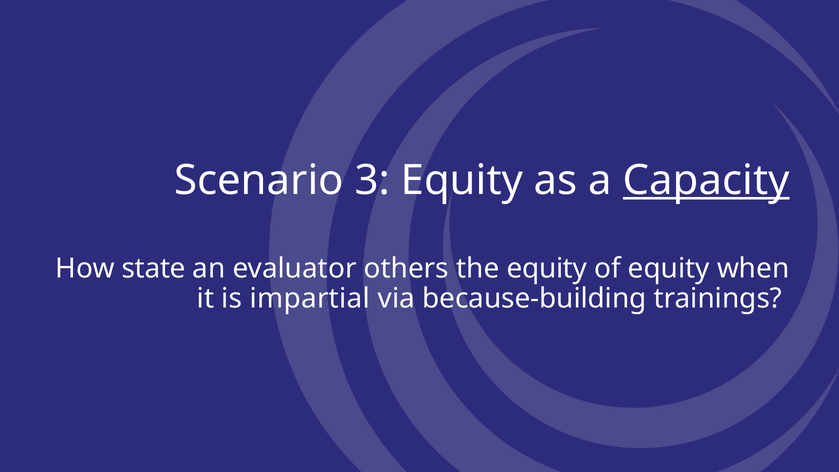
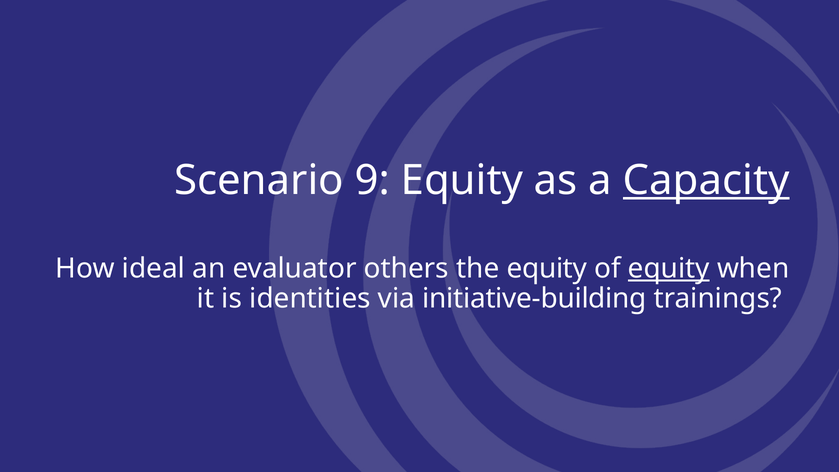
3: 3 -> 9 (372, 180)
state: state -> ideal (153, 268)
equity underline: none -> present (669, 268)
impartial: impartial -> identities (310, 299)
because-building: because-building -> initiative-building (534, 299)
